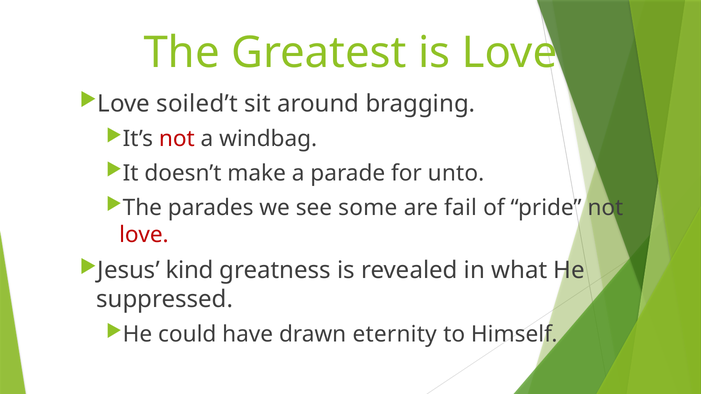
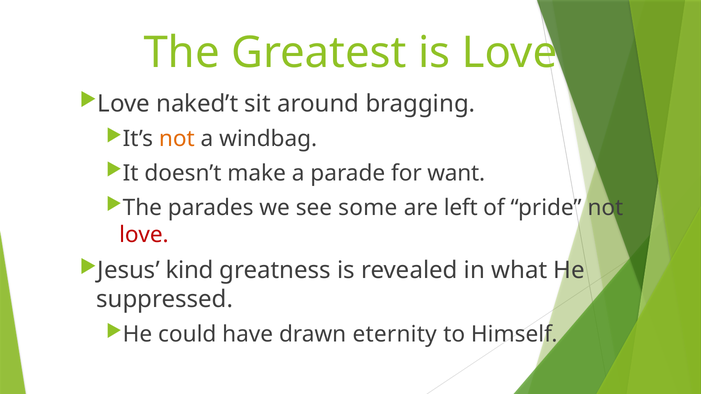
soiled’t: soiled’t -> naked’t (197, 104)
not colour: red -> orange (177, 139)
unto: unto -> want (456, 173)
fail: fail -> left (461, 208)
